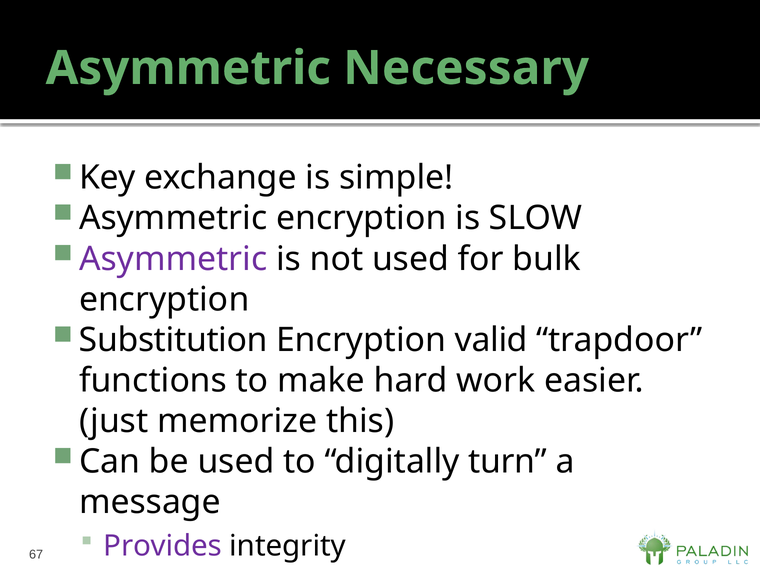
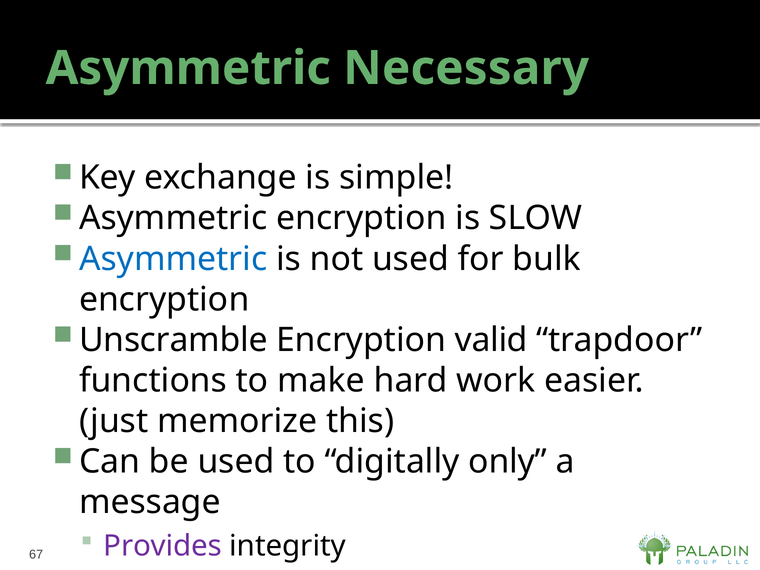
Asymmetric colour: purple -> blue (173, 259)
Substitution: Substitution -> Unscramble (173, 340)
turn: turn -> only (508, 462)
